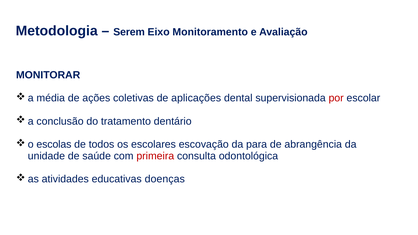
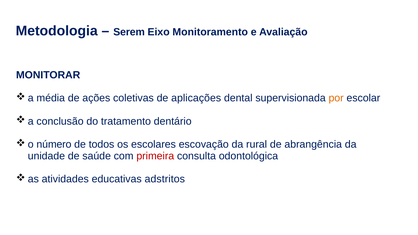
por colour: red -> orange (336, 98)
escolas: escolas -> número (54, 144)
para: para -> rural (257, 144)
doenças: doenças -> adstritos (165, 179)
